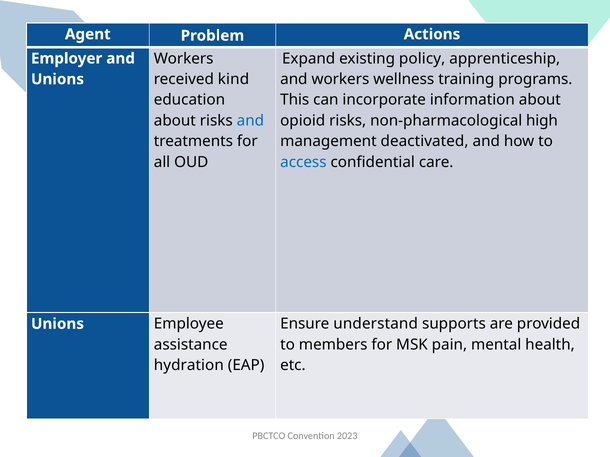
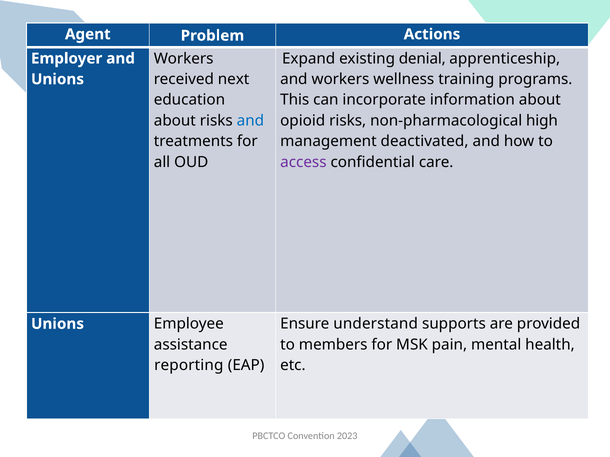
policy: policy -> denial (422, 59)
kind: kind -> next (234, 79)
access colour: blue -> purple (303, 162)
hydration: hydration -> reporting (189, 366)
